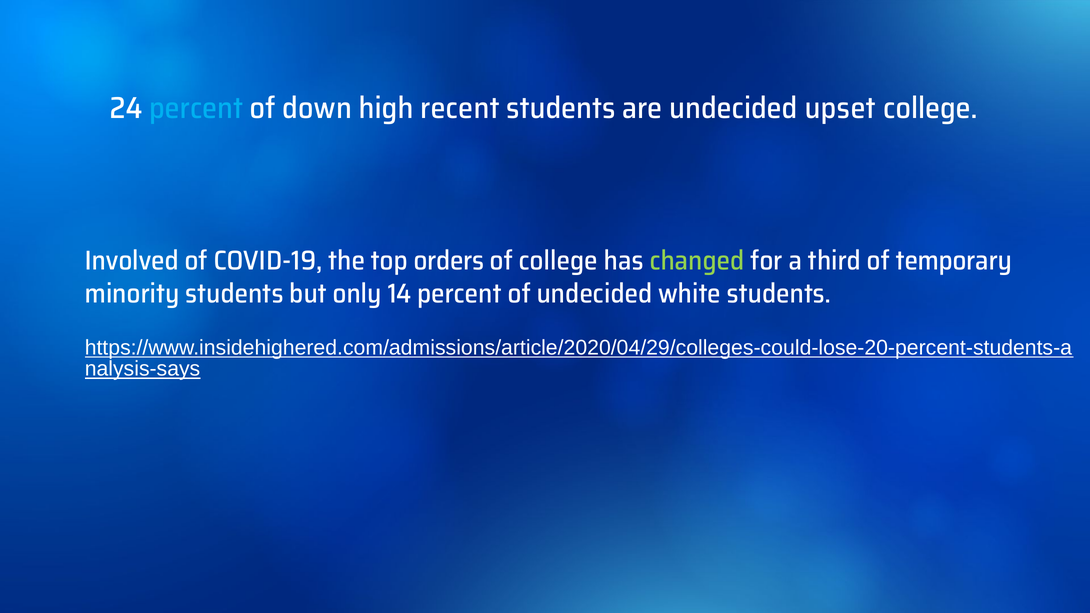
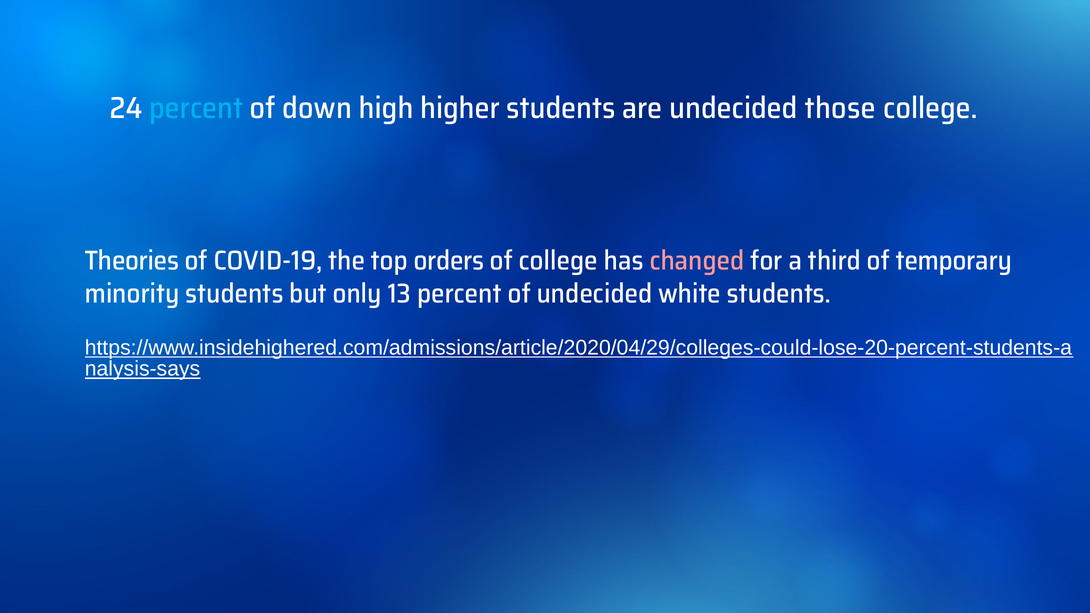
recent: recent -> higher (460, 108)
upset: upset -> those (840, 108)
Involved: Involved -> Theories (132, 261)
changed colour: light green -> pink (697, 261)
14: 14 -> 13 (399, 294)
